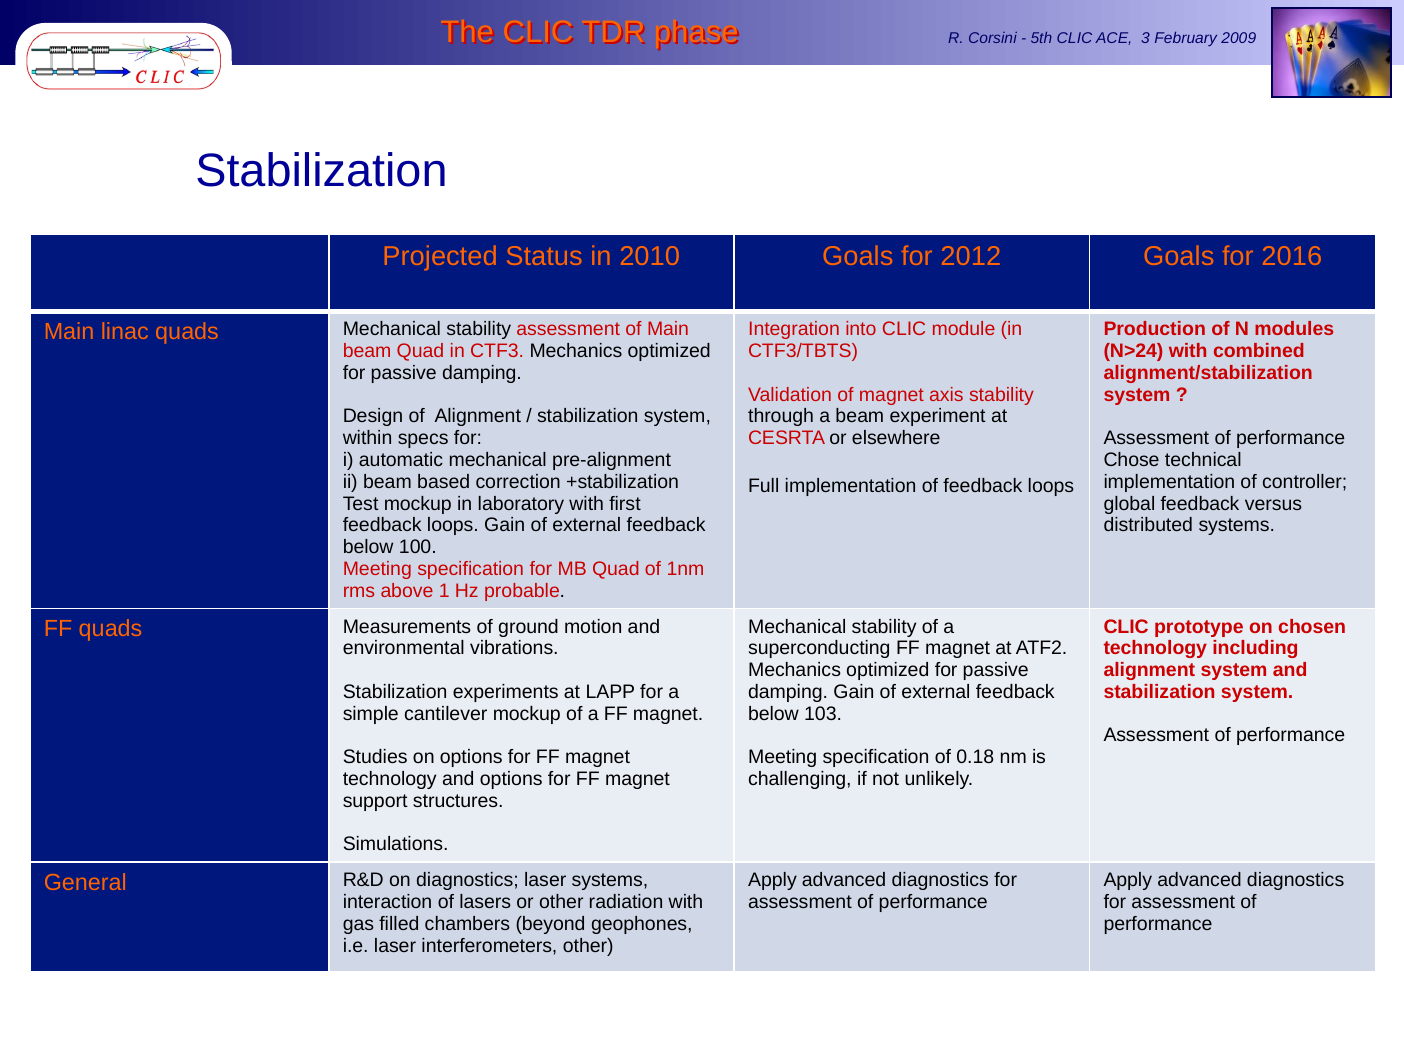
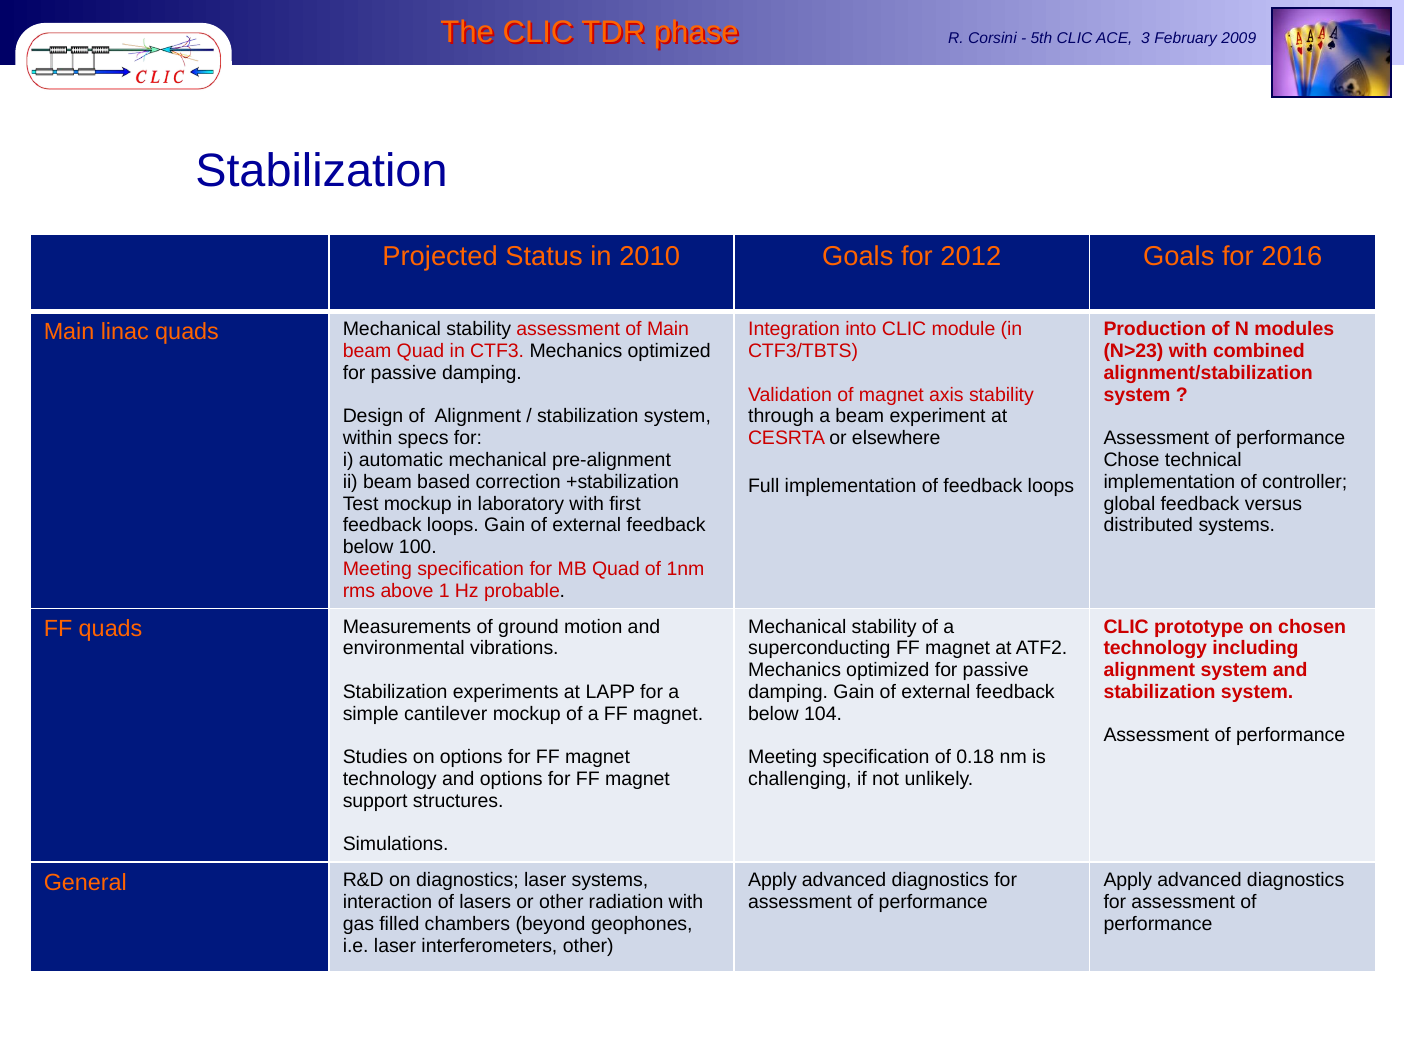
N>24: N>24 -> N>23 (1133, 351)
103: 103 -> 104 (823, 714)
